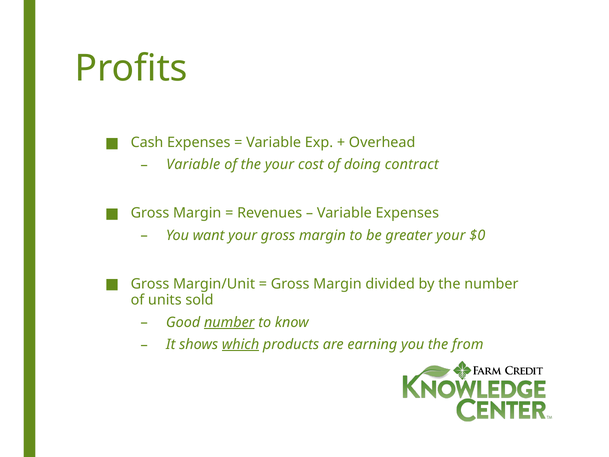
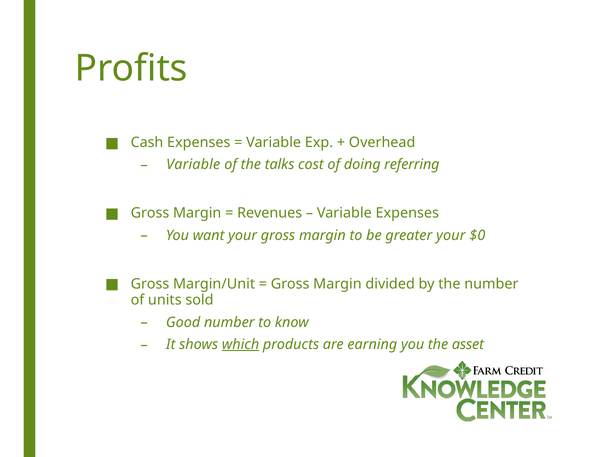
the your: your -> talks (280, 165)
contract: contract -> referring (412, 165)
number underline: present -> none (229, 322)
from: from -> asset (468, 344)
